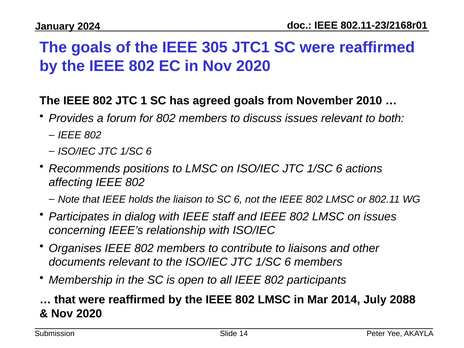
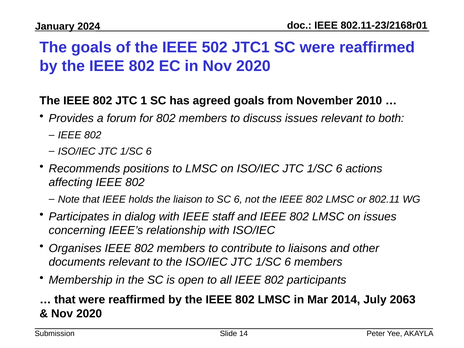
305: 305 -> 502 (215, 48)
2088: 2088 -> 2063 (403, 300)
